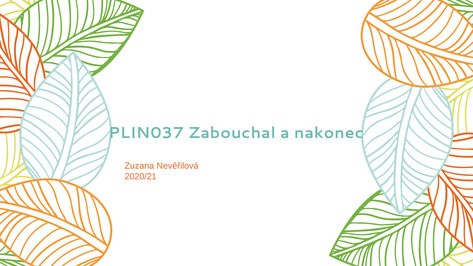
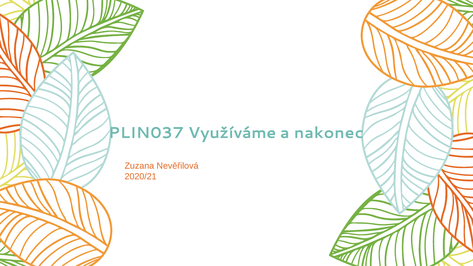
Zabouchal: Zabouchal -> Využíváme (232, 133)
